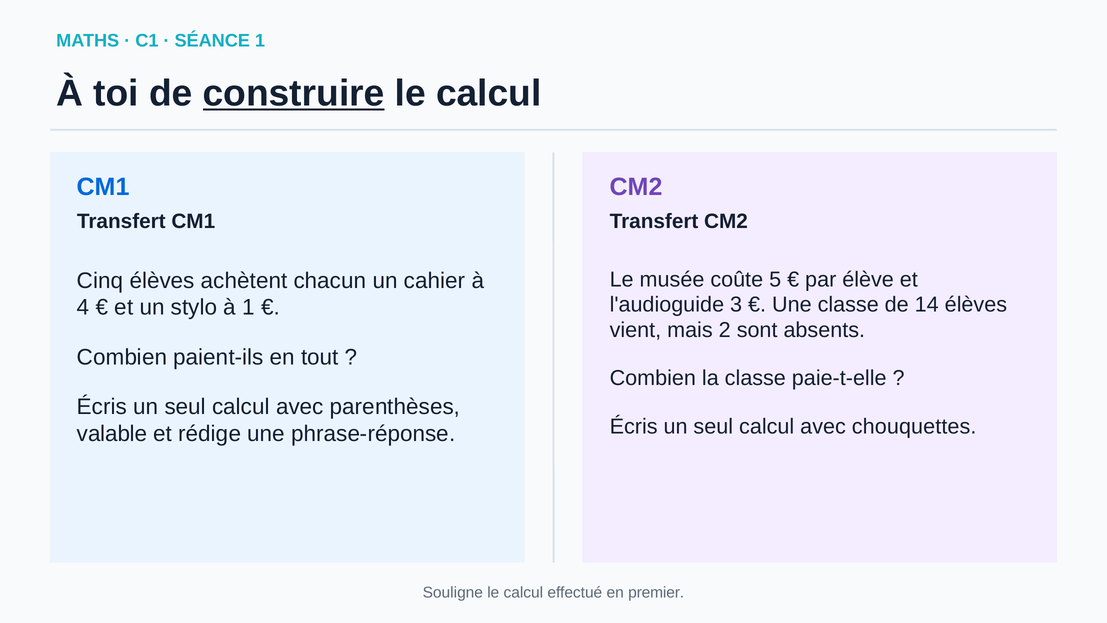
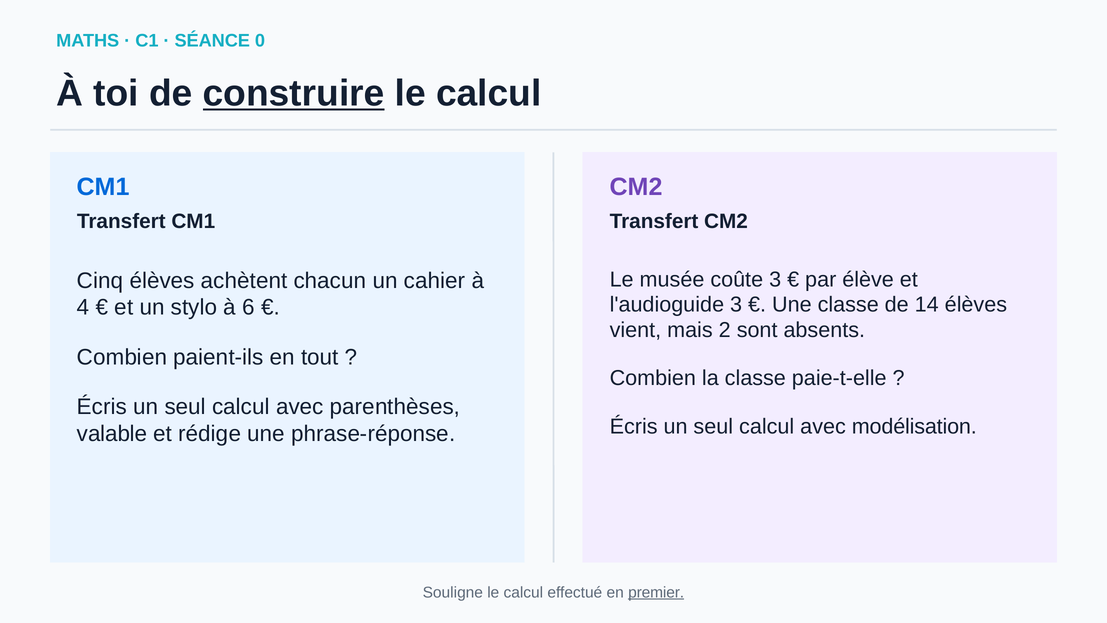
SÉANCE 1: 1 -> 0 (260, 41)
coûte 5: 5 -> 3 (775, 280)
à 1: 1 -> 6 (249, 307)
chouquettes: chouquettes -> modélisation (914, 426)
premier underline: none -> present (656, 592)
